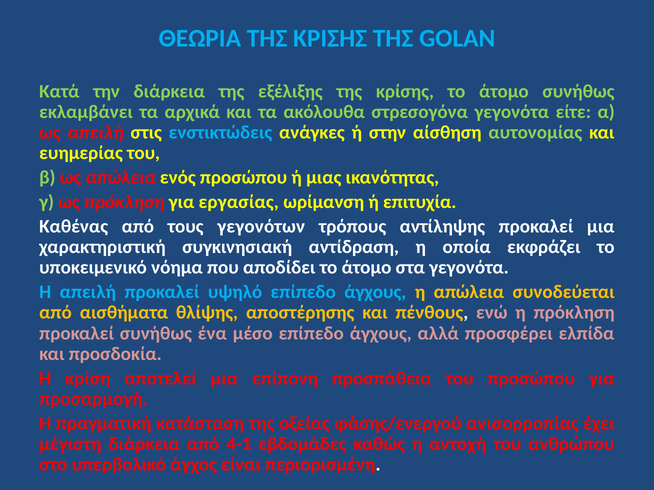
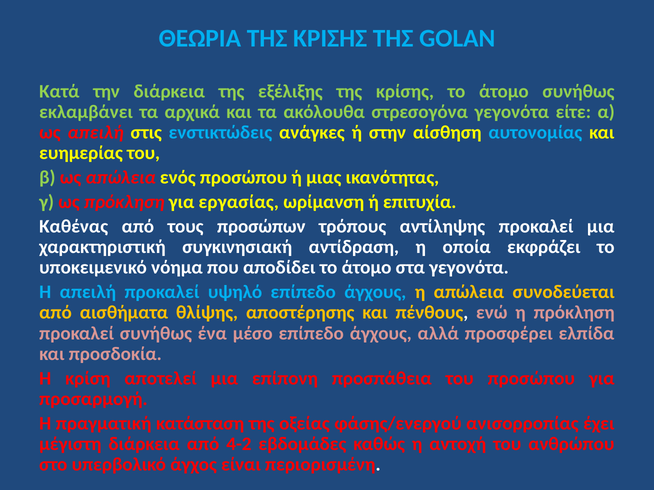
αυτονομίας colour: light green -> light blue (535, 133)
γεγονότων: γεγονότων -> προσώπων (261, 227)
4-1: 4-1 -> 4-2 (239, 444)
